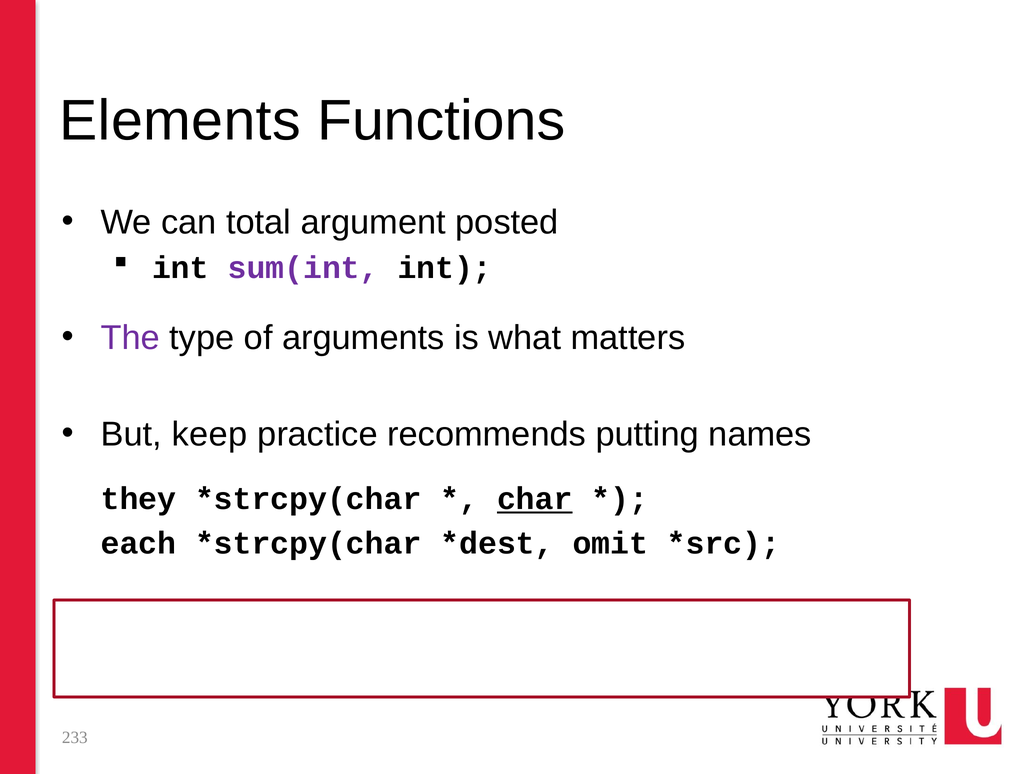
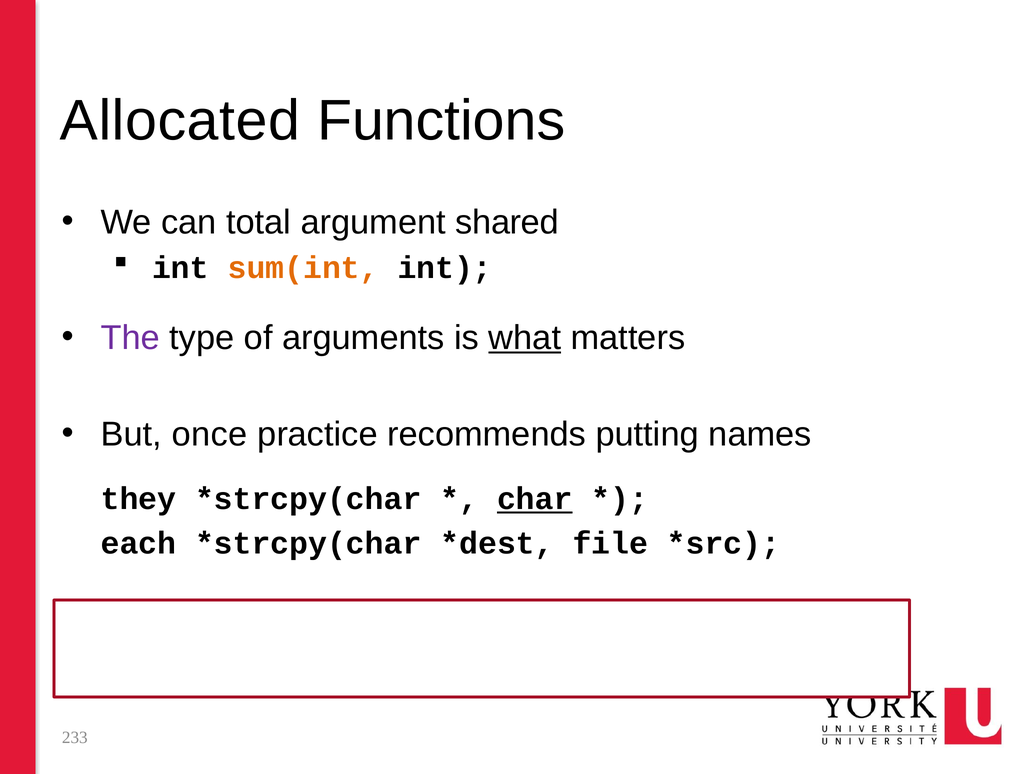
Elements: Elements -> Allocated (180, 121)
posted: posted -> shared (507, 222)
sum(int colour: purple -> orange (303, 268)
what underline: none -> present (525, 338)
keep: keep -> once (209, 434)
omit: omit -> file (610, 543)
